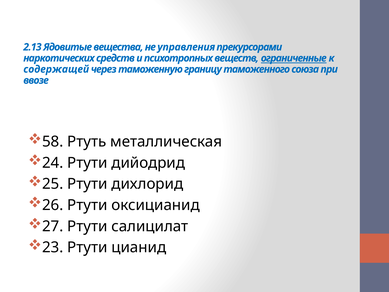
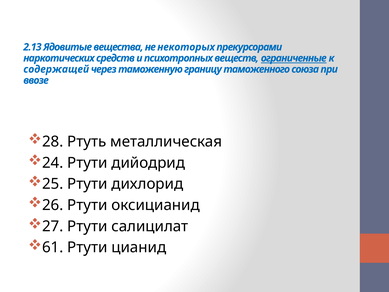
управления: управления -> некоторых (186, 47)
58: 58 -> 28 (53, 142)
23: 23 -> 61 (53, 247)
